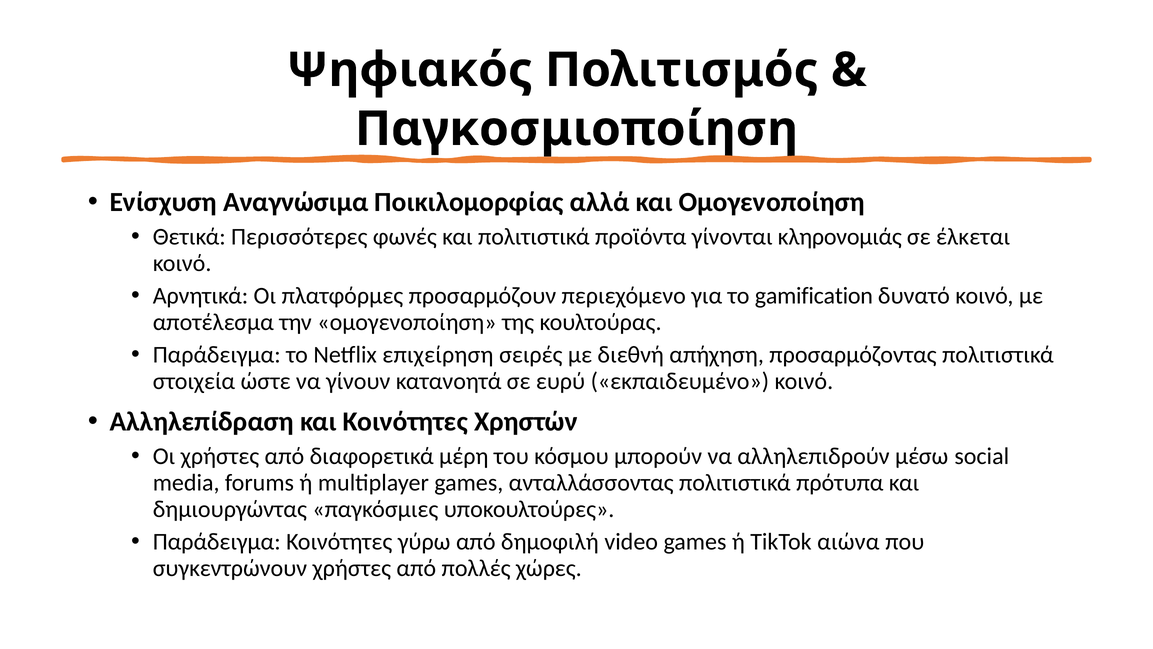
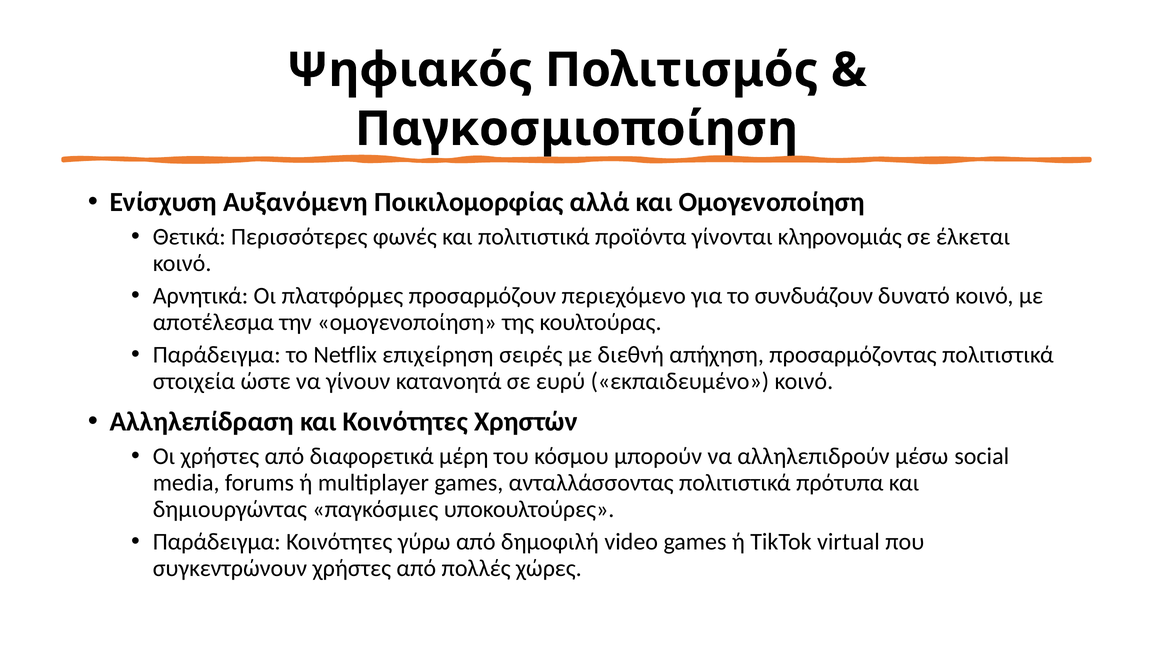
Αναγνώσιμα: Αναγνώσιμα -> Αυξανόμενη (295, 202)
gamification: gamification -> συνδυάζουν (814, 295)
αιώνα: αιώνα -> virtual (848, 541)
